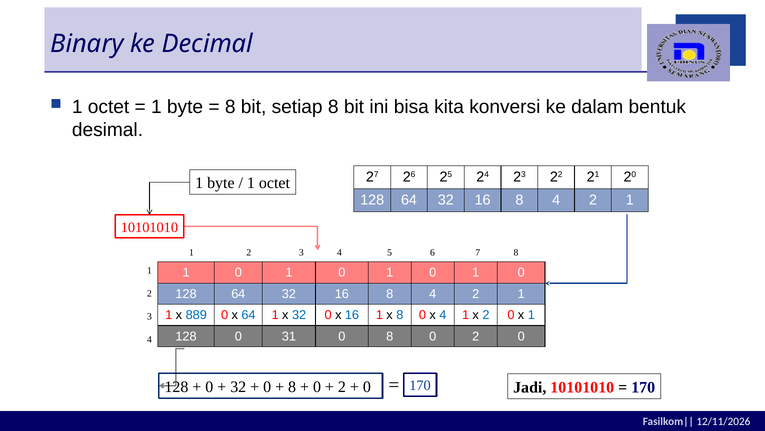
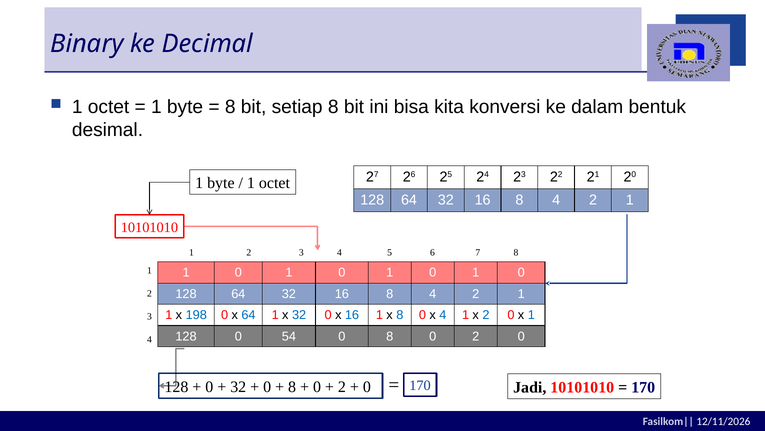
889: 889 -> 198 (196, 315)
31: 31 -> 54 (289, 336)
